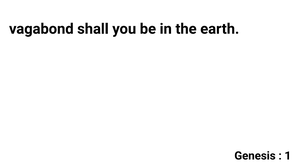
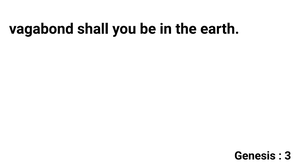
1: 1 -> 3 (288, 156)
